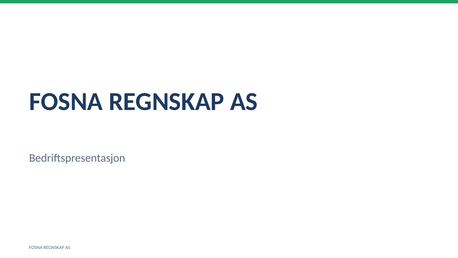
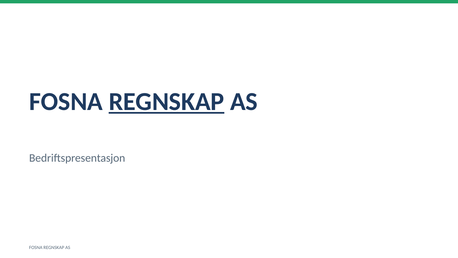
REGNSKAP underline: none -> present (167, 102)
